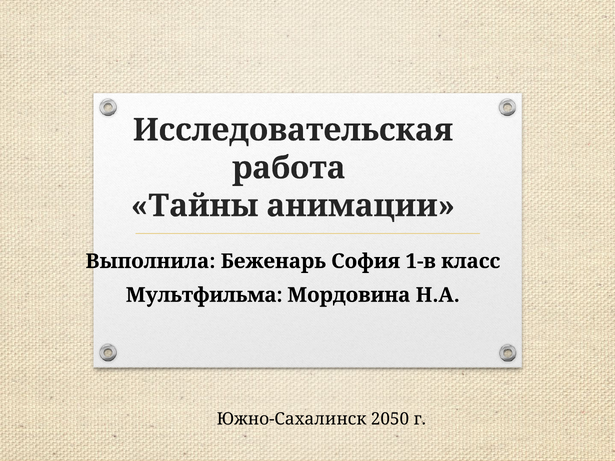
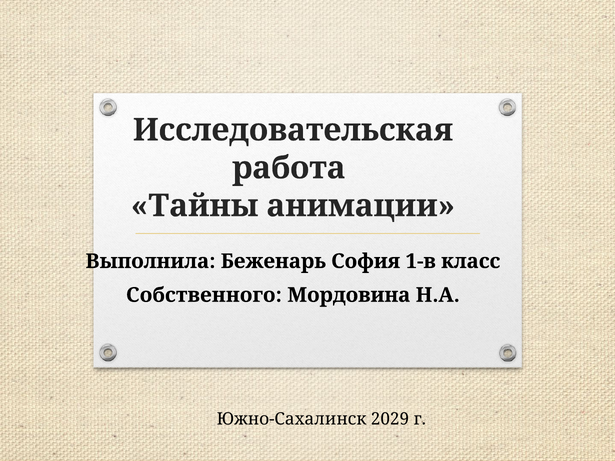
Мультфильма: Мультфильма -> Собственного (204, 295)
2050: 2050 -> 2029 (390, 419)
